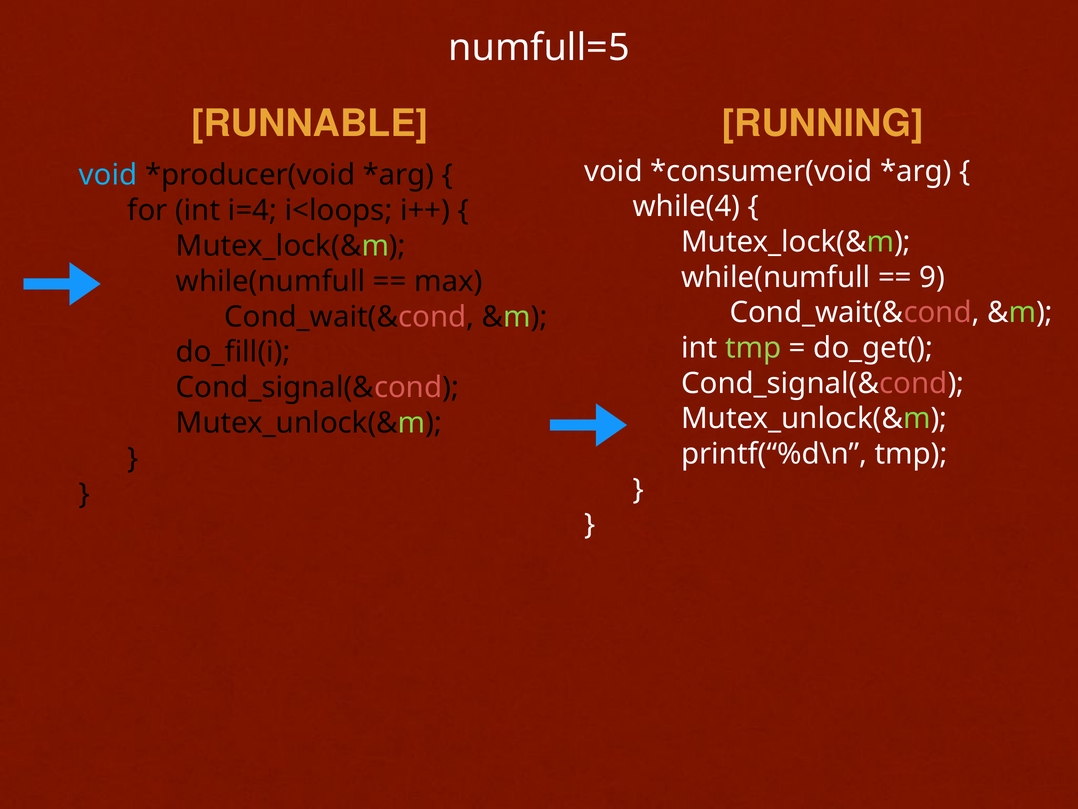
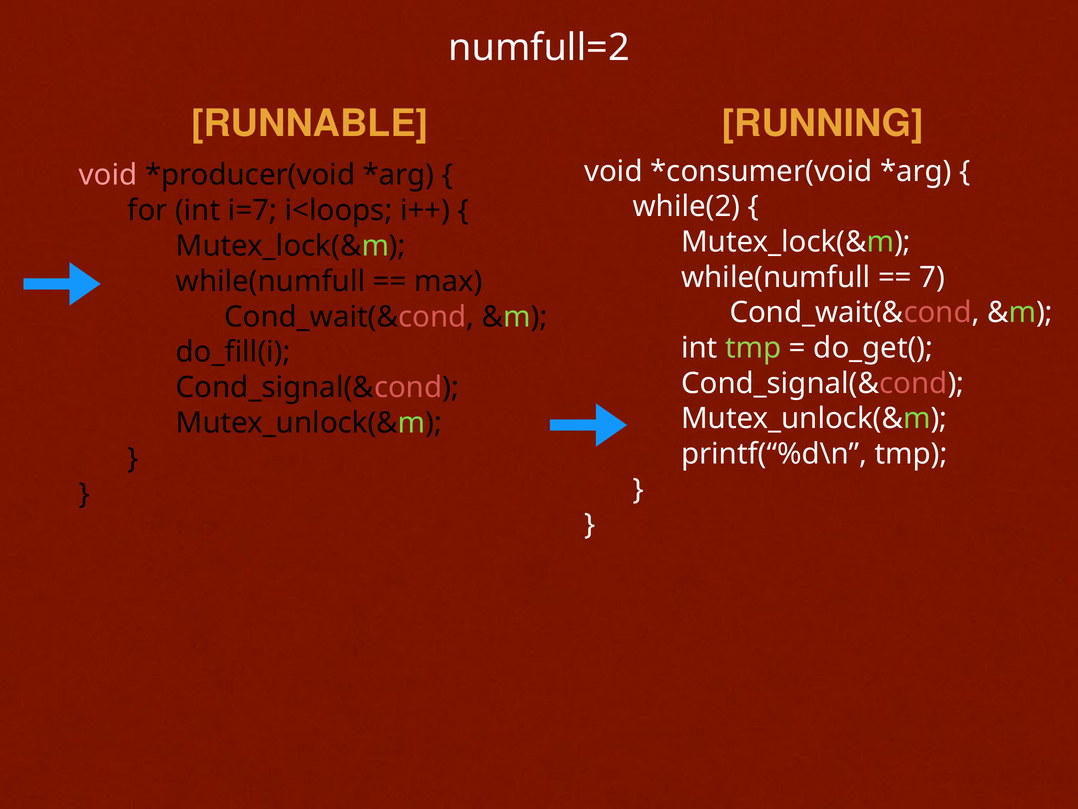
numfull=5: numfull=5 -> numfull=2 (539, 48)
void colour: light blue -> pink (108, 175)
while(4: while(4 -> while(2 (686, 207)
i=4: i=4 -> i=7 (253, 210)
9: 9 -> 7 (932, 277)
